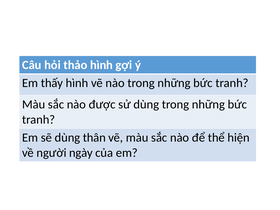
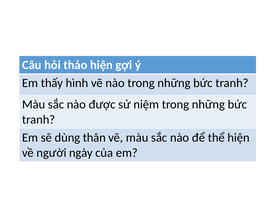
thảo hình: hình -> hiện (101, 65)
sử dùng: dùng -> niệm (146, 104)
